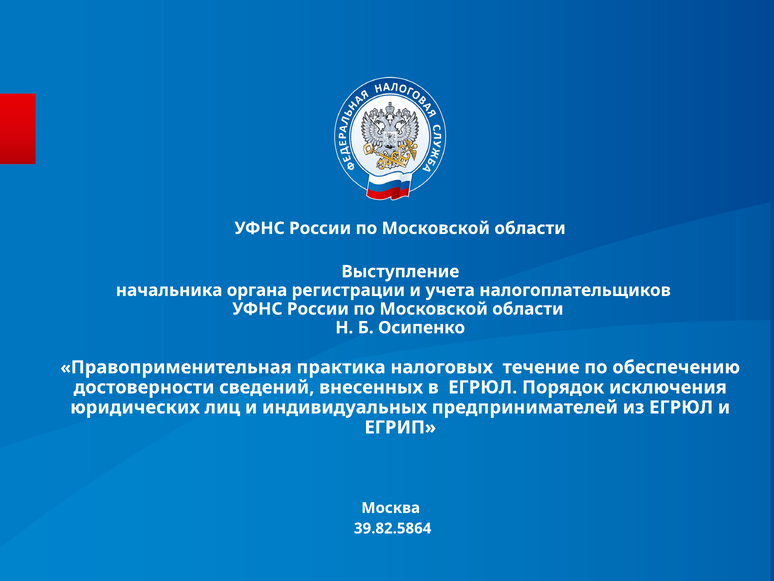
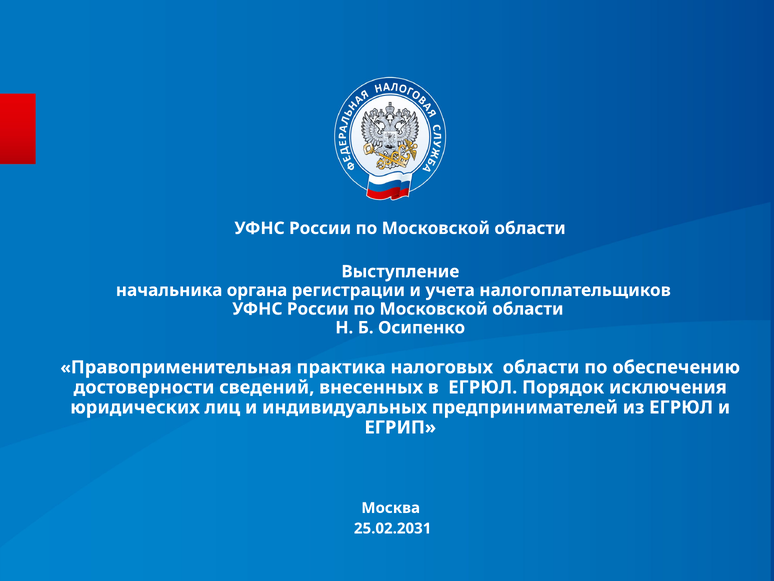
налоговых течение: течение -> области (541, 367)
39.82.5864: 39.82.5864 -> 25.02.2031 (393, 528)
